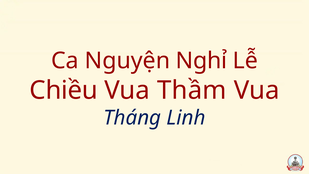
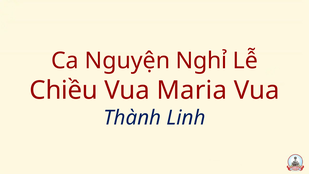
Thầm: Thầm -> Maria (192, 90)
Tháng: Tháng -> Thành (132, 118)
